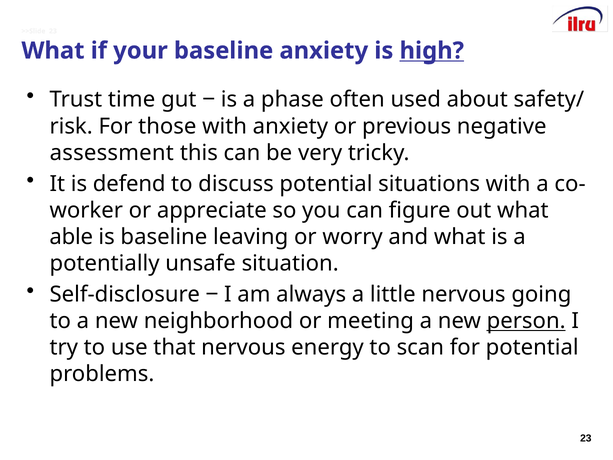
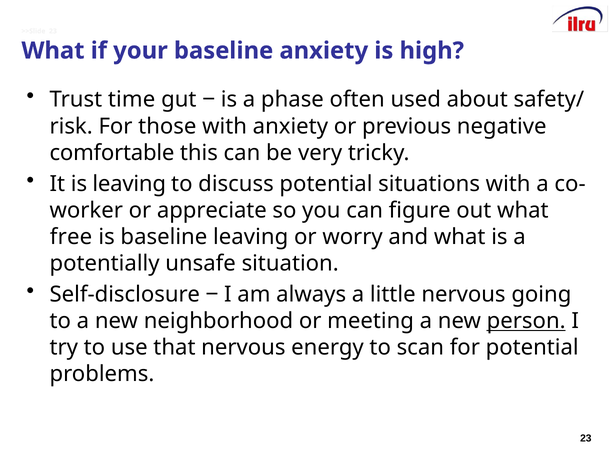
high underline: present -> none (432, 51)
assessment: assessment -> comfortable (112, 153)
is defend: defend -> leaving (129, 184)
able: able -> free (71, 237)
